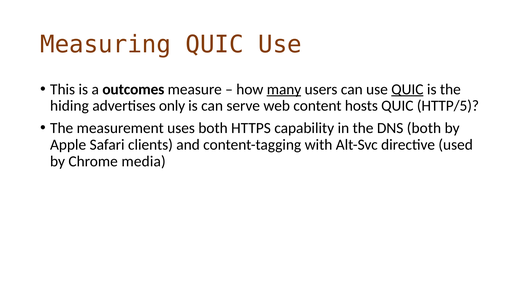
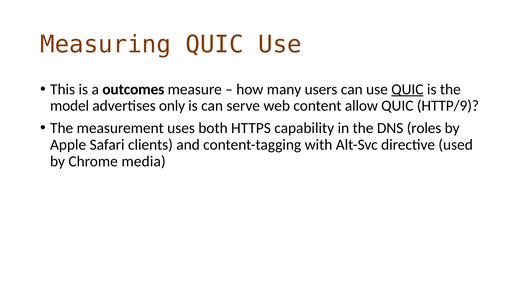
many underline: present -> none (284, 89)
hiding: hiding -> model (70, 106)
hosts: hosts -> allow (361, 106)
HTTP/5: HTTP/5 -> HTTP/9 (448, 106)
DNS both: both -> roles (424, 128)
